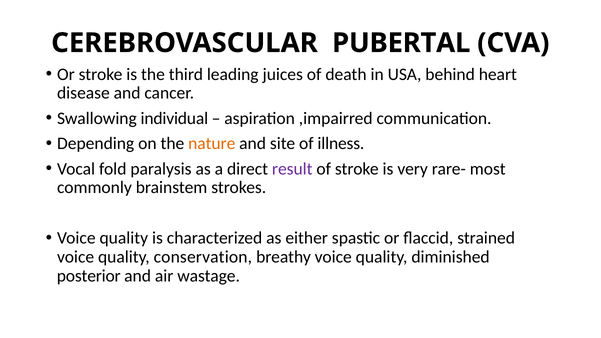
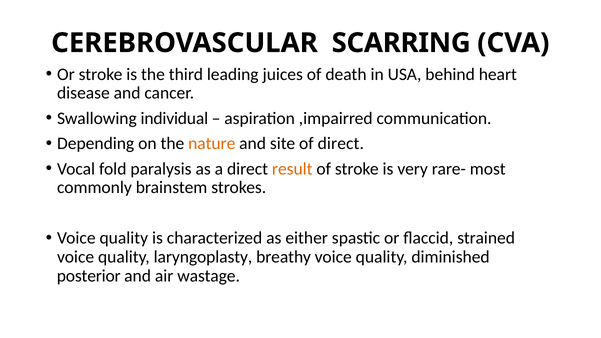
PUBERTAL: PUBERTAL -> SCARRING (401, 43)
of illness: illness -> direct (341, 144)
result colour: purple -> orange (292, 169)
conservation: conservation -> laryngoplasty (203, 257)
